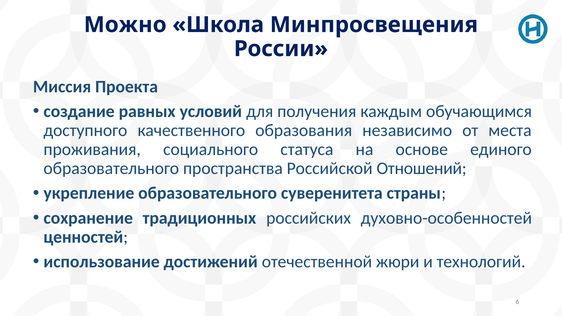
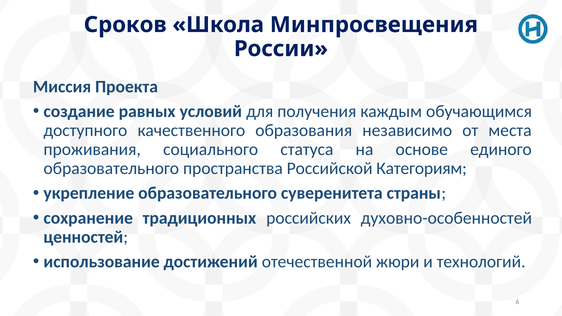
Можно: Можно -> Сроков (125, 25)
Отношений: Отношений -> Категориям (422, 168)
